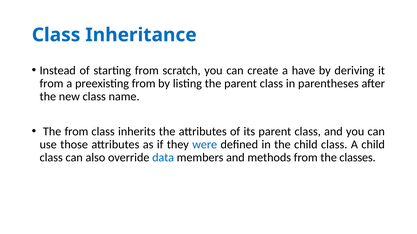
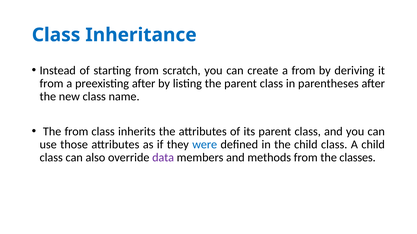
a have: have -> from (303, 71)
preexisting from: from -> after (144, 84)
data colour: blue -> purple (163, 158)
